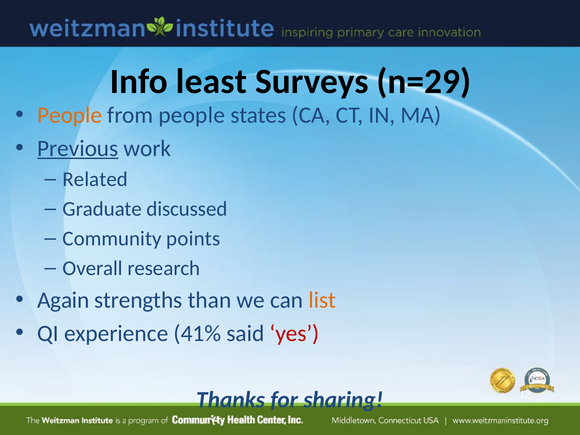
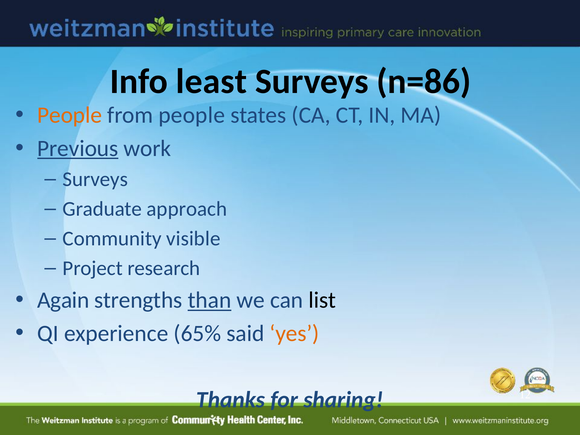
n=29: n=29 -> n=86 (424, 81)
Related: Related -> Surveys (95, 179)
discussed: discussed -> approach (187, 209)
points: points -> visible (193, 239)
Overall: Overall -> Project (93, 268)
than underline: none -> present (210, 300)
list colour: orange -> black (322, 300)
41%: 41% -> 65% (197, 333)
yes colour: red -> orange (294, 333)
